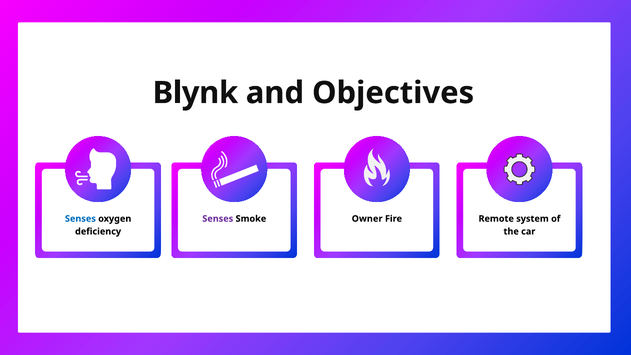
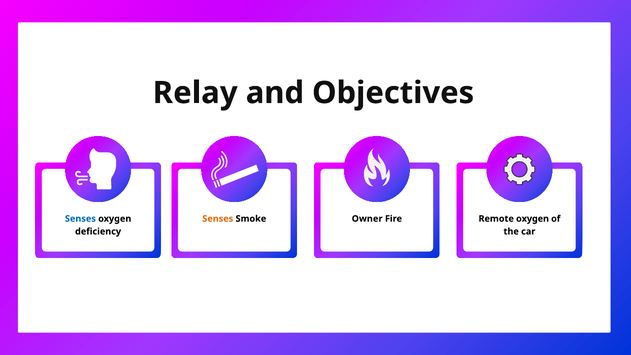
Blynk: Blynk -> Relay (195, 93)
Senses colour: purple -> orange (218, 219)
Remote system: system -> oxygen (533, 219)
